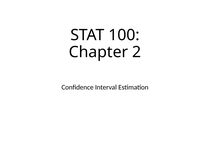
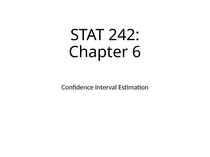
100: 100 -> 242 (124, 35)
2: 2 -> 6 (137, 52)
